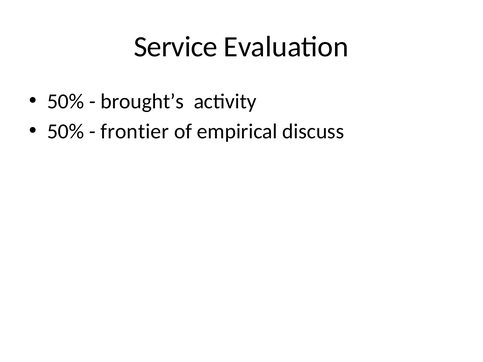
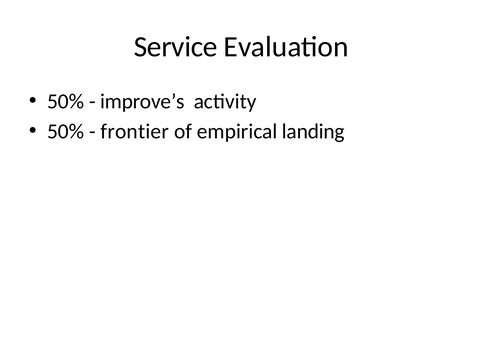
brought’s: brought’s -> improve’s (142, 101)
discuss: discuss -> landing (313, 131)
